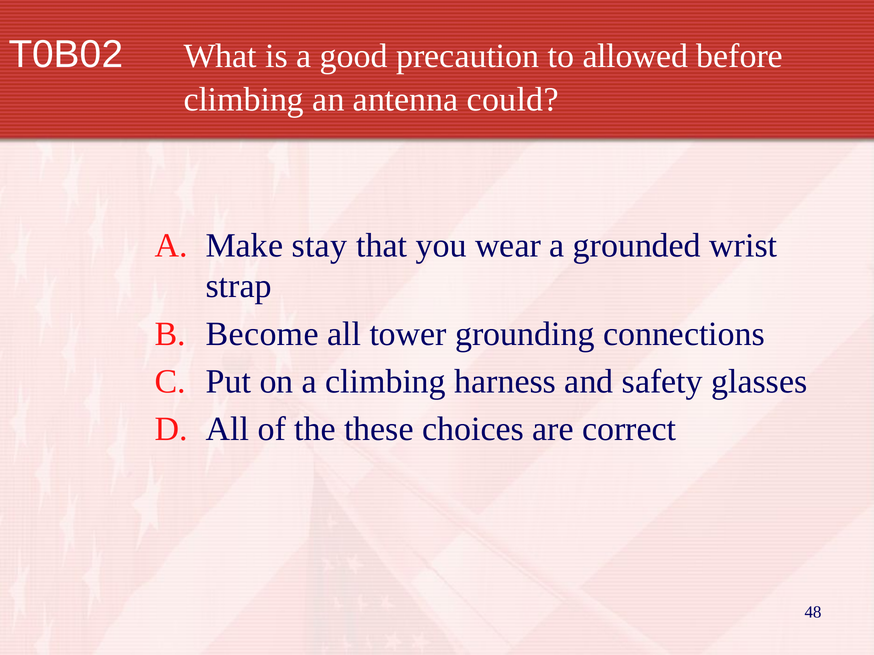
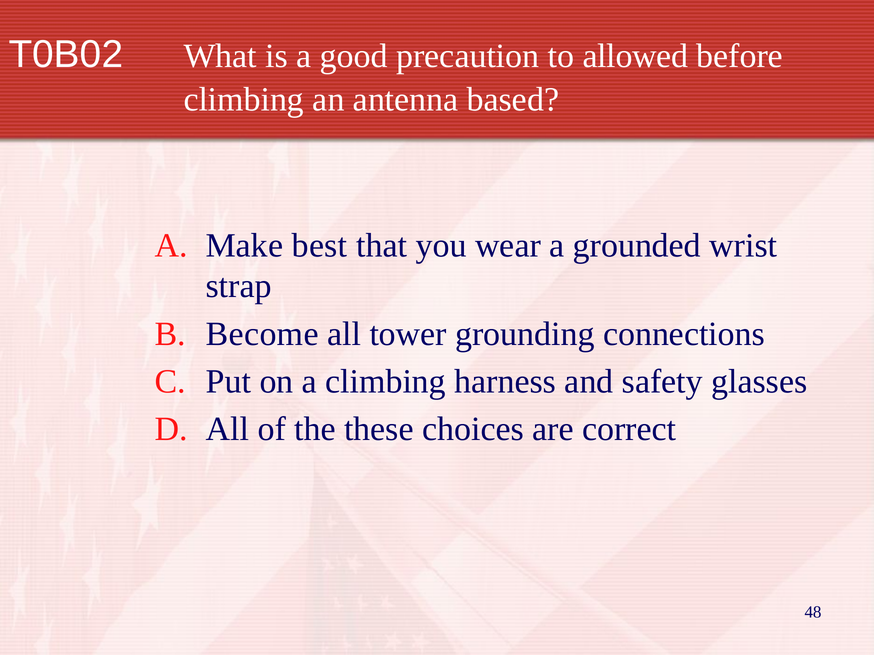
could: could -> based (513, 100)
stay: stay -> best (320, 246)
